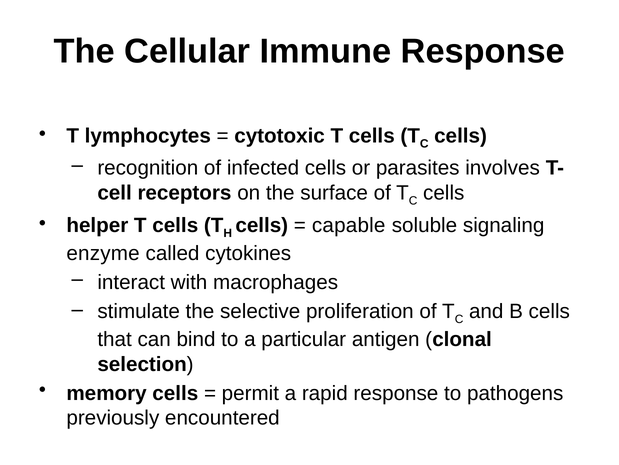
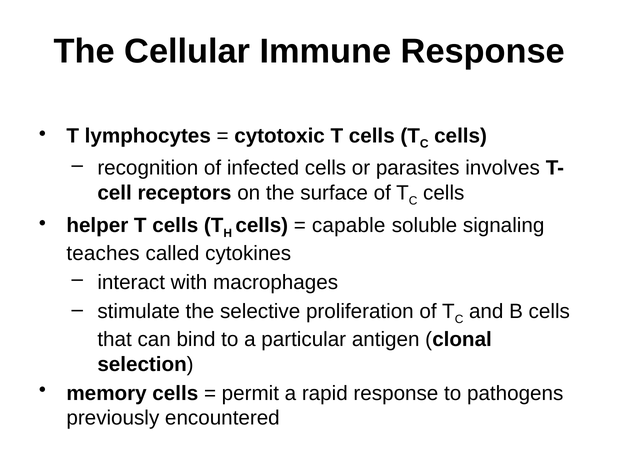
enzyme: enzyme -> teaches (103, 253)
